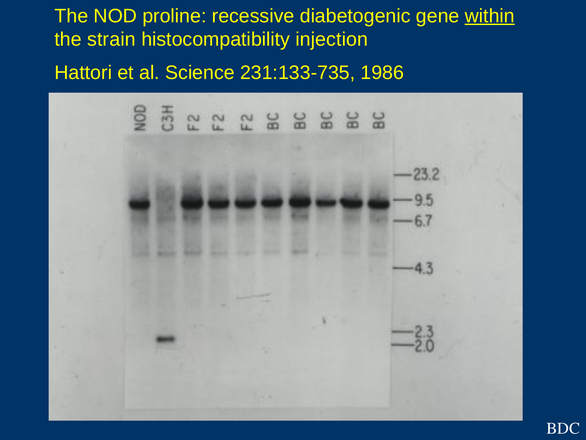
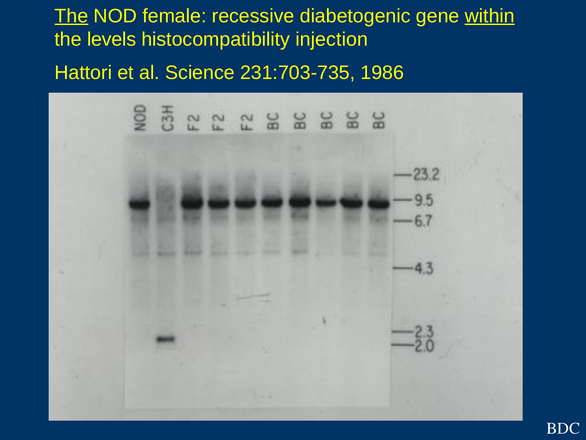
The underline: none -> present (71, 16)
proline: proline -> female (174, 16)
strain: strain -> levels (112, 39)
231:133-735: 231:133-735 -> 231:703-735 (298, 73)
